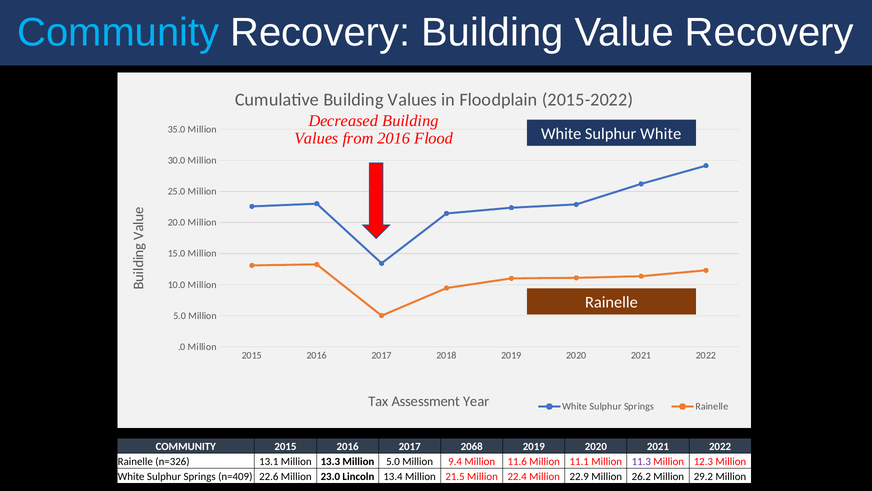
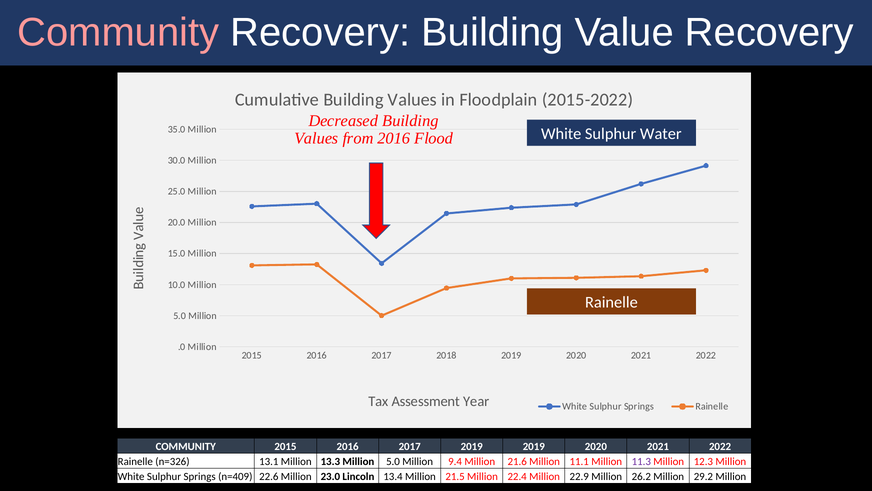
Community colour: light blue -> pink (118, 32)
Sulphur White: White -> Water (661, 134)
2017 2068: 2068 -> 2019 (472, 446)
11.6: 11.6 -> 21.6 (517, 461)
